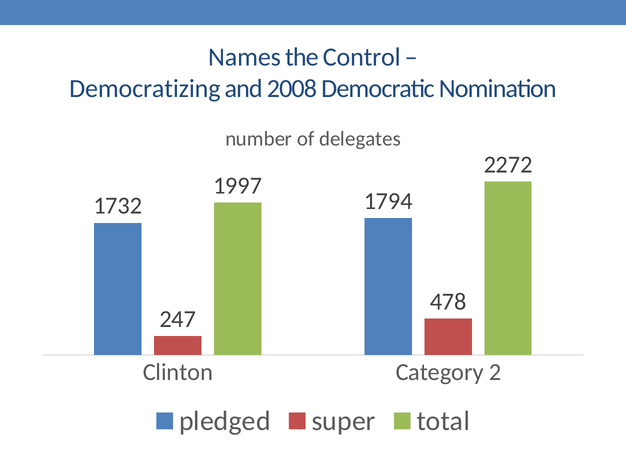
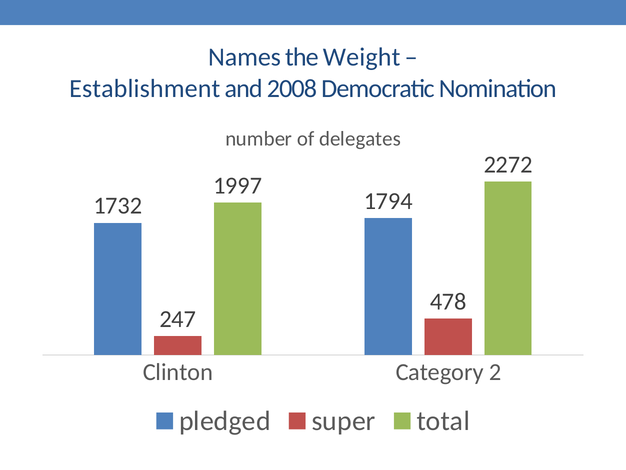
Control: Control -> Weight (362, 57)
Democratizing: Democratizing -> Establishment (145, 88)
